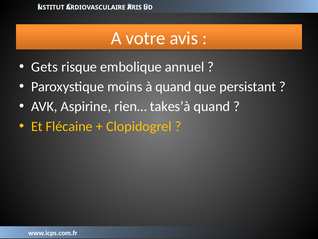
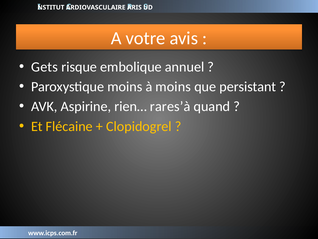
à quand: quand -> moins (173, 87)
takes’à: takes’à -> rares’à (170, 106)
